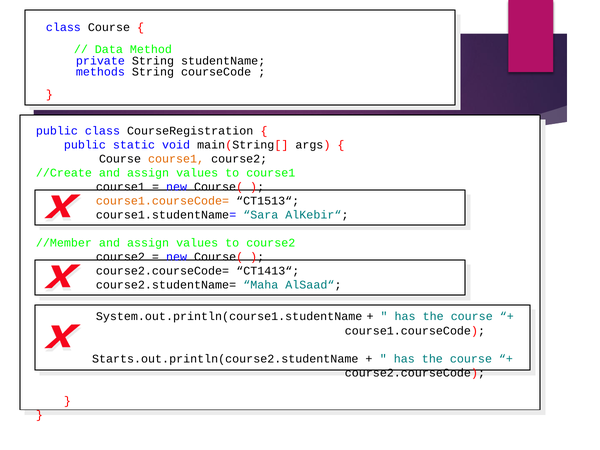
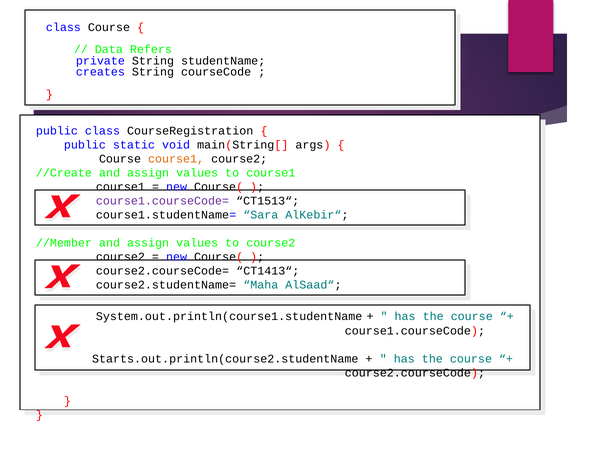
Method: Method -> Refers (151, 50)
methods: methods -> creates (100, 72)
course1.courseCode= colour: orange -> purple (162, 201)
